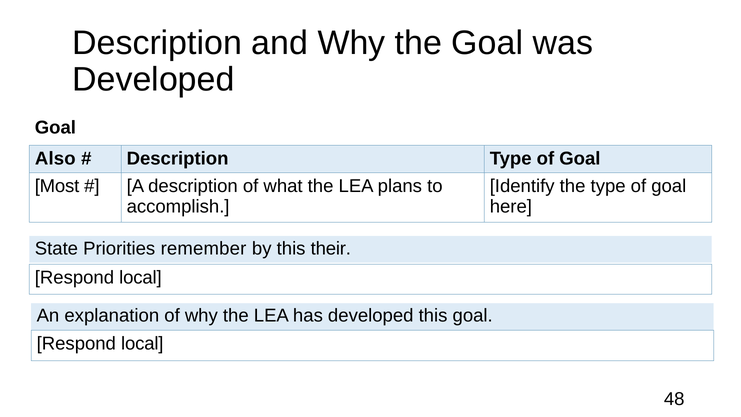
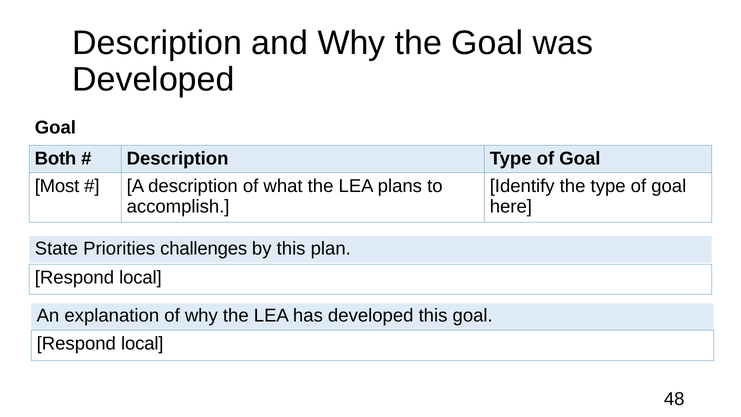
Also: Also -> Both (55, 159)
remember: remember -> challenges (204, 248)
their: their -> plan (331, 248)
